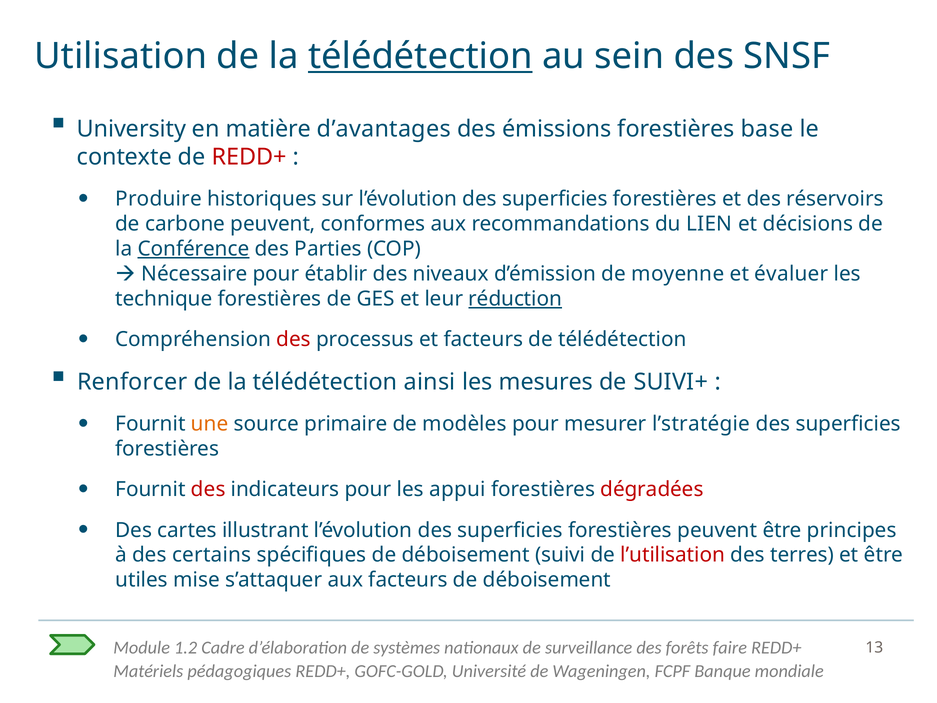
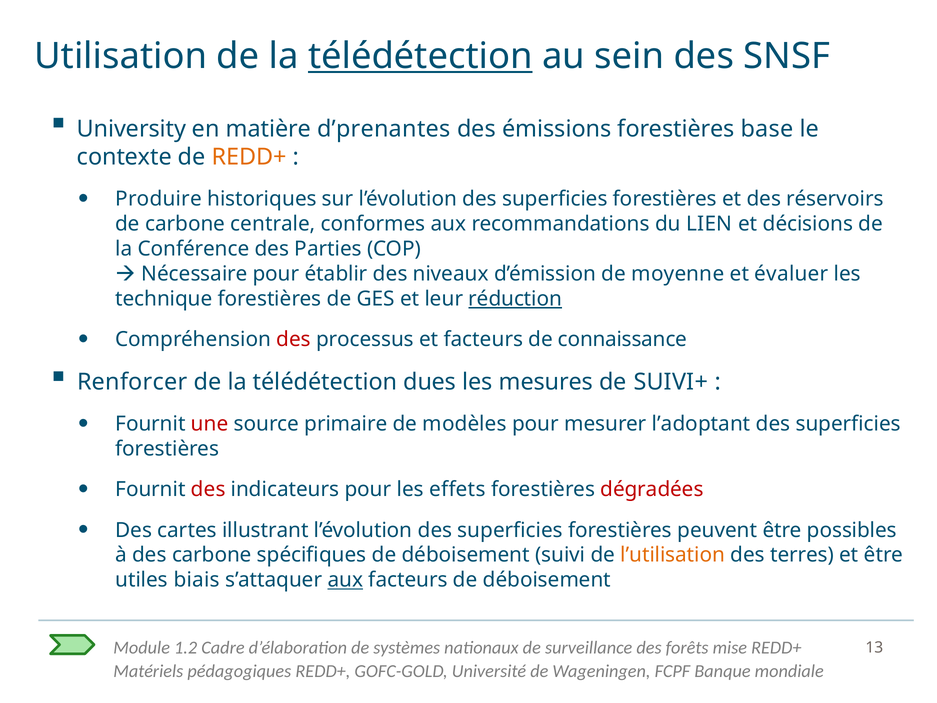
d’avantages: d’avantages -> d’prenantes (384, 129)
REDD+ colour: red -> orange (249, 157)
carbone peuvent: peuvent -> centrale (273, 224)
Conférence underline: present -> none (194, 249)
de télédétection: télédétection -> connaissance (622, 339)
ainsi: ainsi -> dues (430, 382)
une colour: orange -> red (210, 424)
l’stratégie: l’stratégie -> l’adoptant (701, 424)
appui: appui -> effets (457, 489)
principes: principes -> possibles (852, 530)
des certains: certains -> carbone (212, 555)
l’utilisation colour: red -> orange (673, 555)
mise: mise -> biais (197, 580)
aux underline: none -> present (345, 580)
faire: faire -> mise (730, 648)
